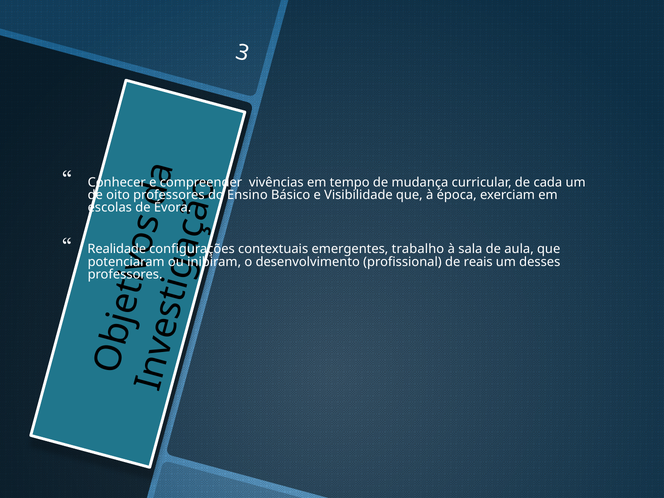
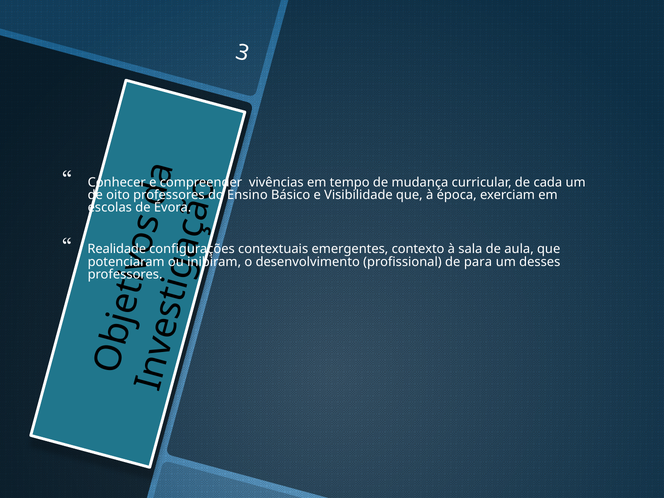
trabalho: trabalho -> contexto (418, 249)
reais: reais -> para (478, 262)
